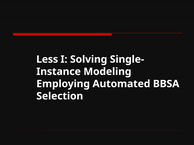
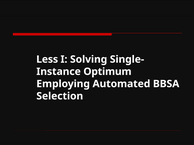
Modeling: Modeling -> Optimum (107, 72)
